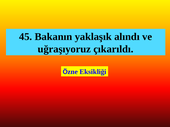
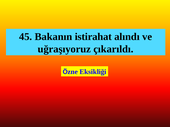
yaklaşık: yaklaşık -> istirahat (93, 37)
